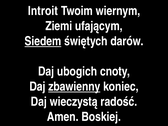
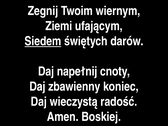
Introit: Introit -> Zegnij (43, 11)
ubogich: ubogich -> napełnij (77, 71)
zbawienny underline: present -> none (74, 87)
